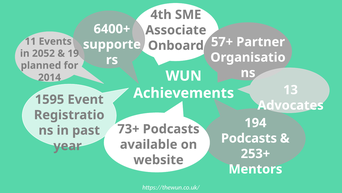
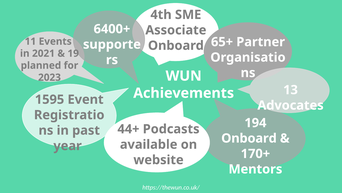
57+: 57+ -> 65+ (222, 42)
2052: 2052 -> 2021 (43, 53)
2014: 2014 -> 2023 (50, 77)
73+: 73+ -> 44+ (128, 129)
Podcasts: Podcasts -> Onboard (249, 138)
253+: 253+ -> 170+ (255, 153)
